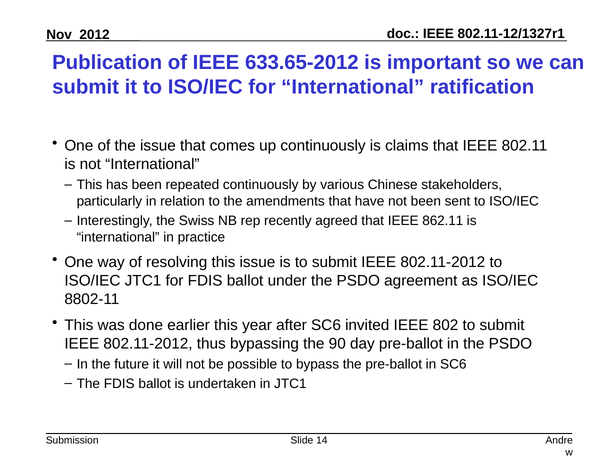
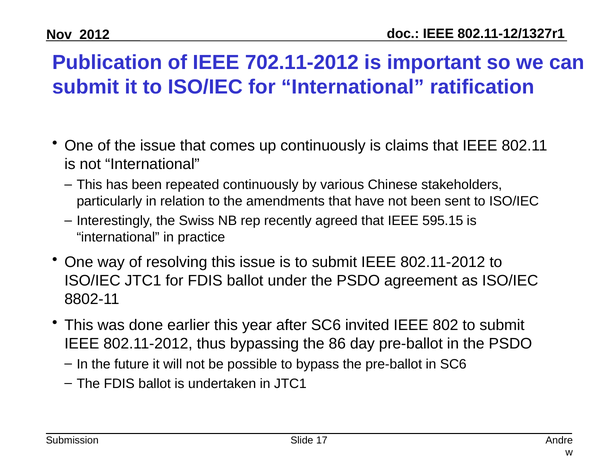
633.65-2012: 633.65-2012 -> 702.11-2012 (302, 63)
862.11: 862.11 -> 595.15 (443, 221)
90: 90 -> 86 (337, 344)
14: 14 -> 17 (322, 441)
